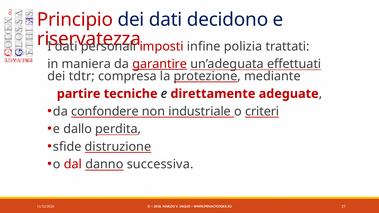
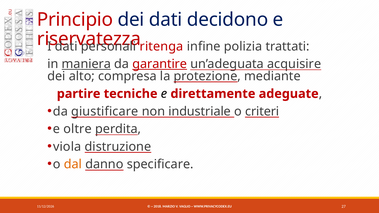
imposti: imposti -> ritenga (162, 46)
maniera underline: none -> present (86, 64)
effettuati: effettuati -> acquisire (294, 64)
tdtr: tdtr -> alto (82, 76)
confondere: confondere -> giustificare (105, 111)
dallo: dallo -> oltre (78, 129)
sfide: sfide -> viola (67, 147)
dal colour: red -> orange (73, 164)
successiva: successiva -> specificare (160, 164)
